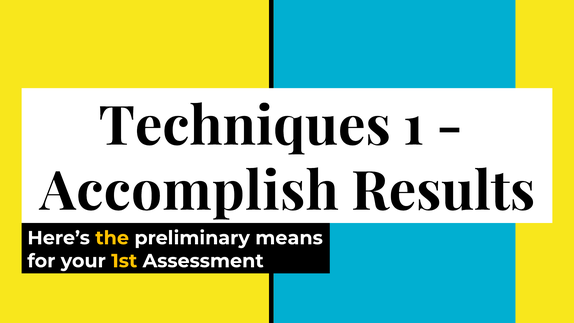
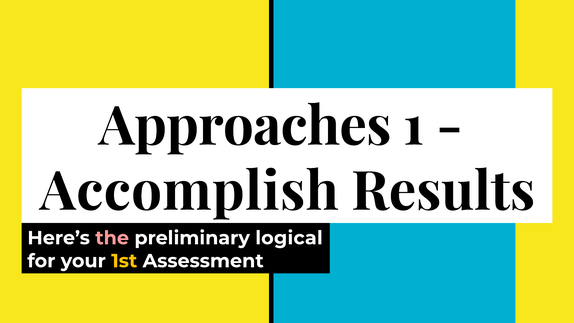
Techniques: Techniques -> Approaches (245, 127)
the colour: yellow -> pink (112, 238)
means: means -> logical (289, 238)
